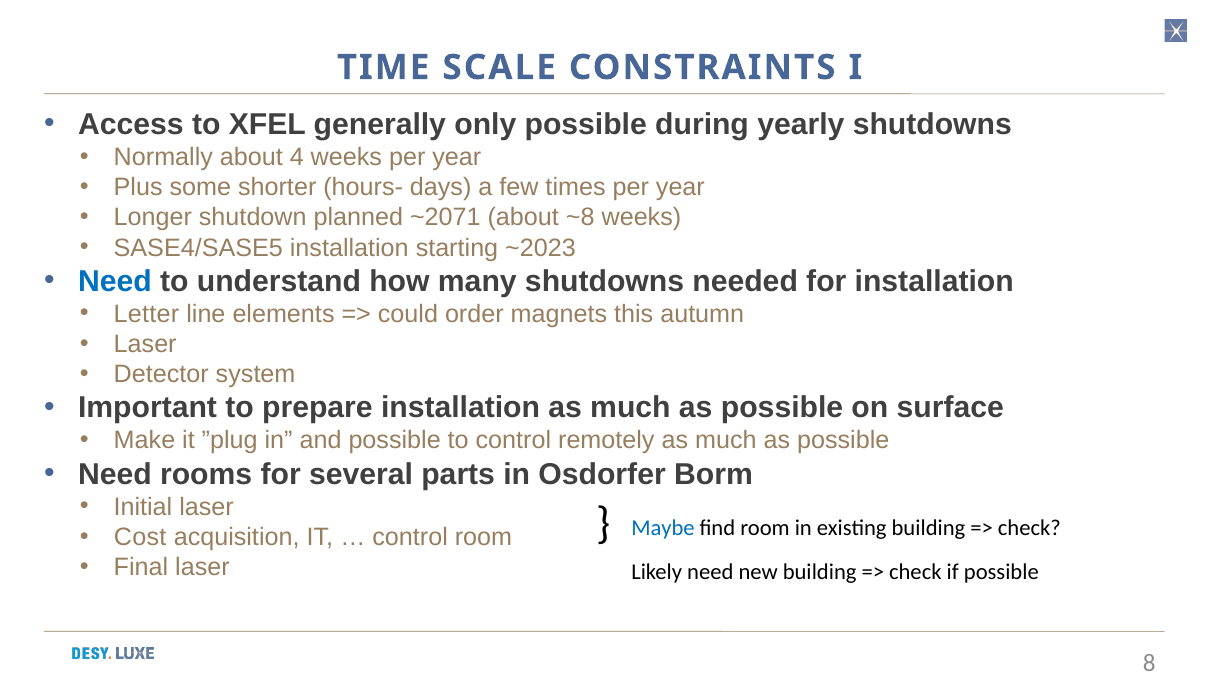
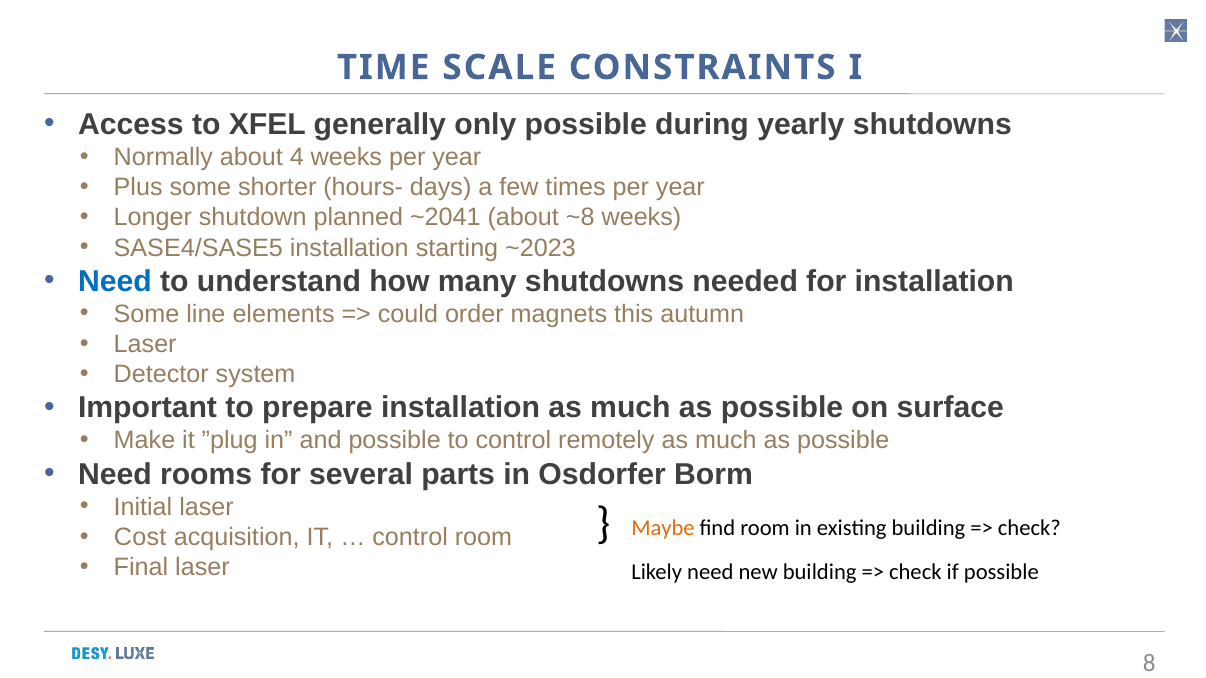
~2071: ~2071 -> ~2041 (445, 218)
Letter: Letter -> Some (147, 314)
Maybe colour: blue -> orange (663, 528)
